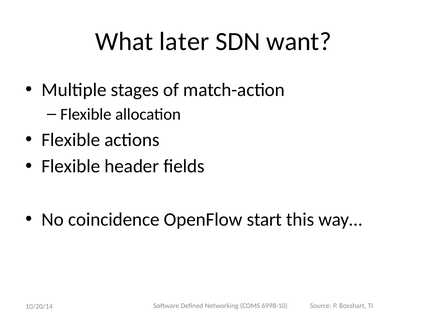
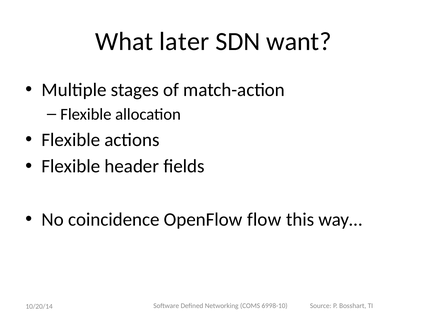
start: start -> flow (264, 219)
